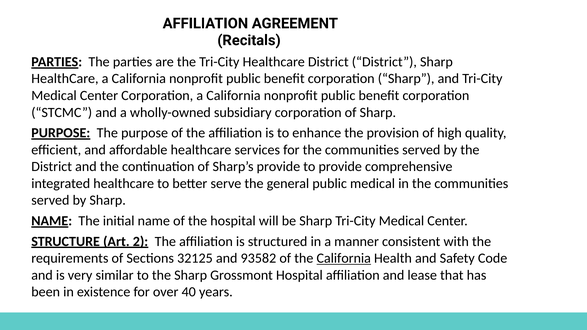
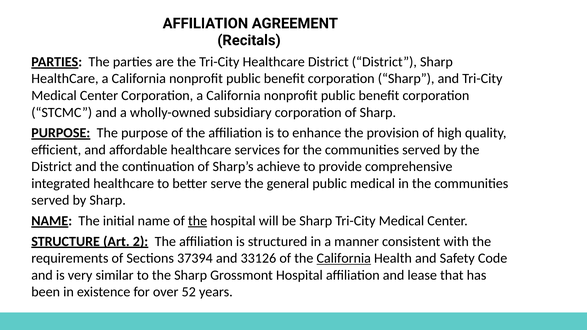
Sharp’s provide: provide -> achieve (278, 167)
the underline: none -> present (198, 221)
32125: 32125 -> 37394 (195, 258)
93582: 93582 -> 33126 (258, 258)
40: 40 -> 52 (189, 292)
